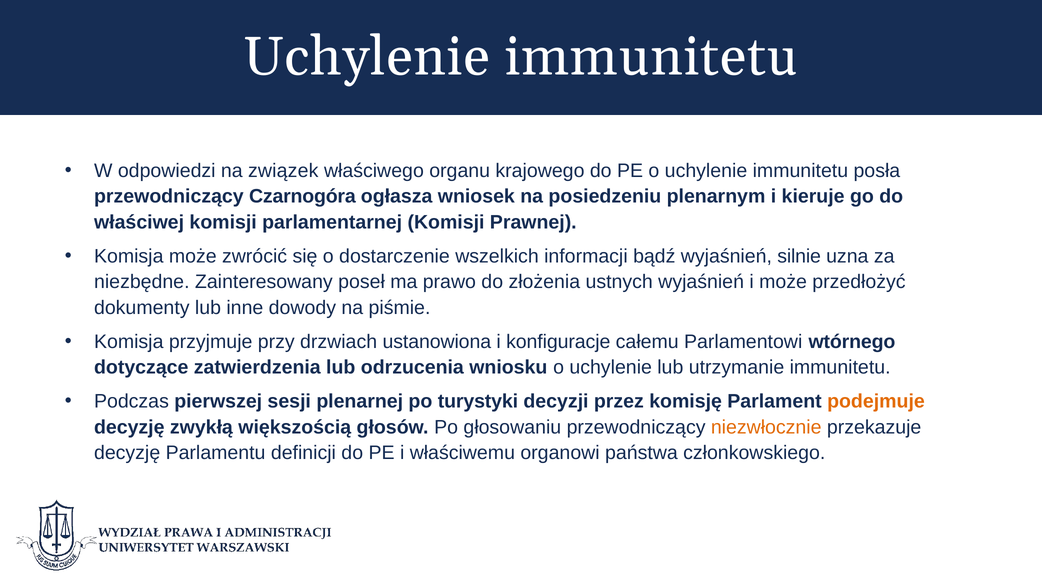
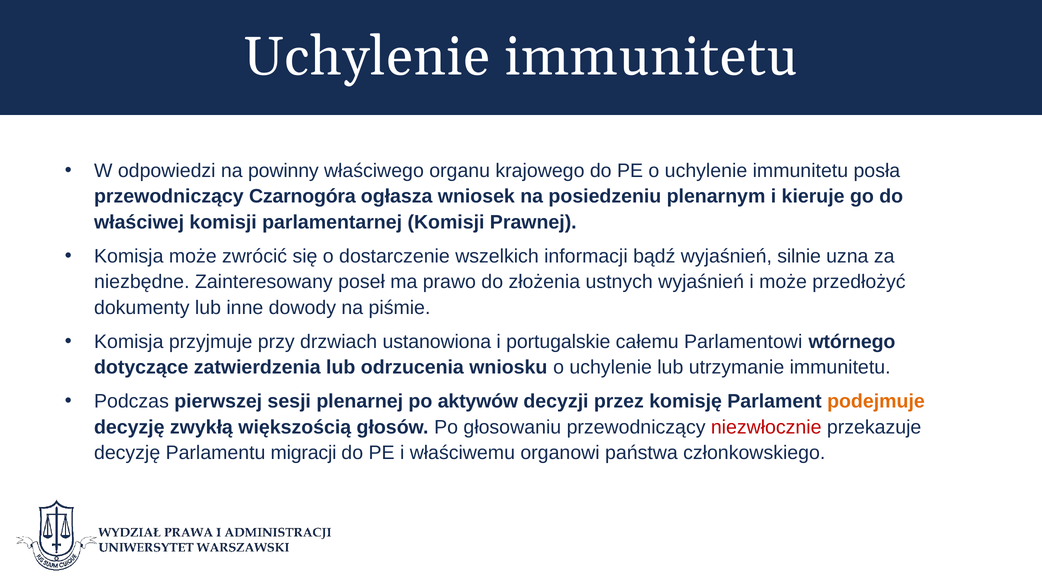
związek: związek -> powinny (283, 171)
konfiguracje: konfiguracje -> portugalskie (558, 342)
turystyki: turystyki -> aktywów (478, 401)
niezwłocznie colour: orange -> red (766, 427)
definicji: definicji -> migracji (304, 453)
